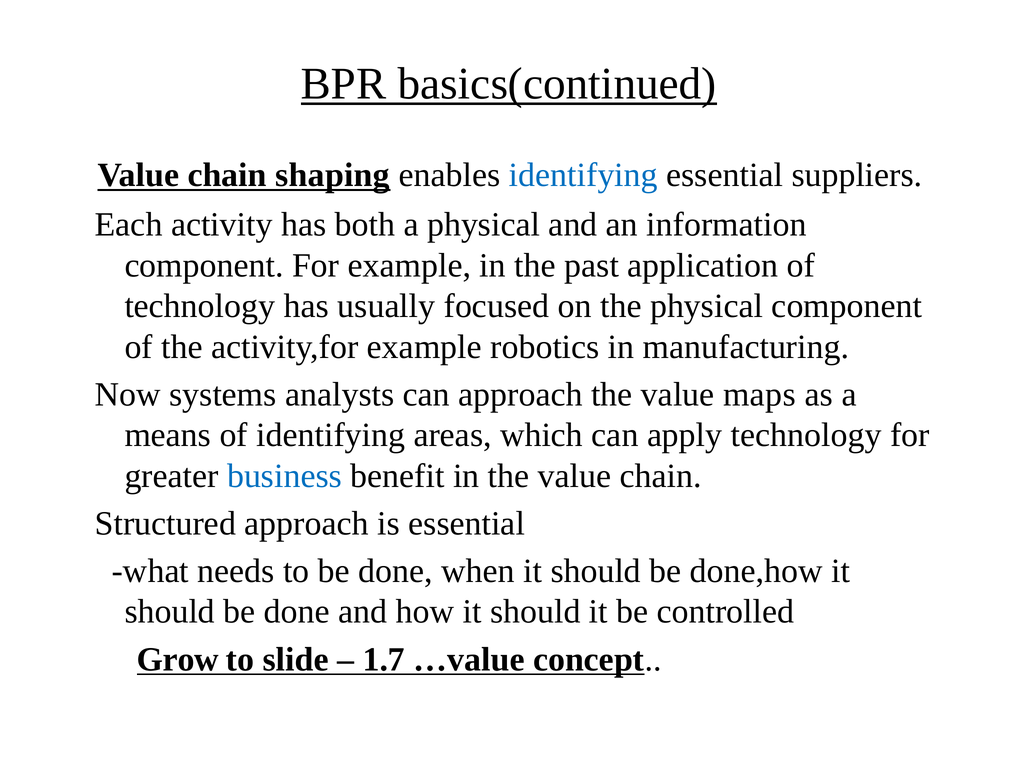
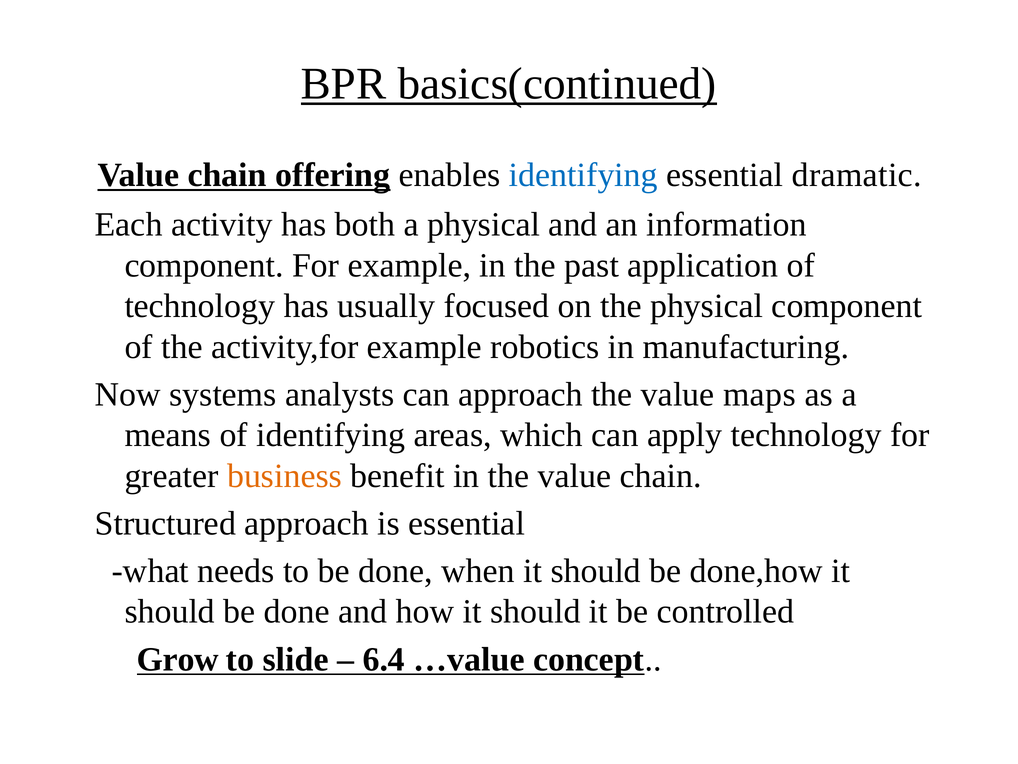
shaping: shaping -> offering (333, 175)
suppliers: suppliers -> dramatic (857, 175)
business colour: blue -> orange (285, 476)
1.7: 1.7 -> 6.4 (384, 659)
